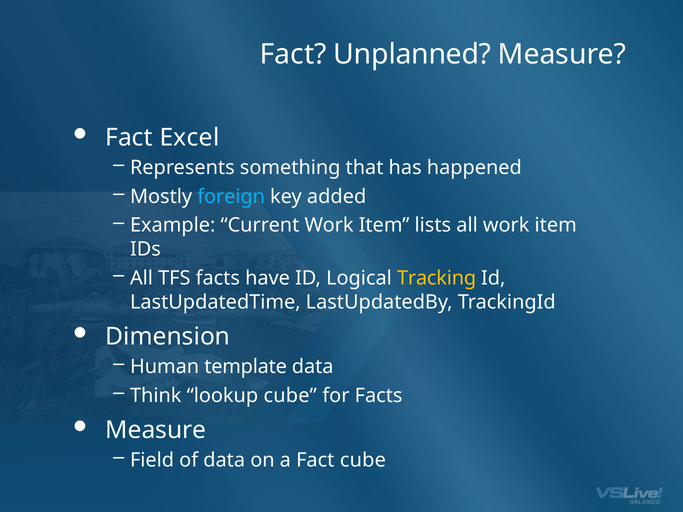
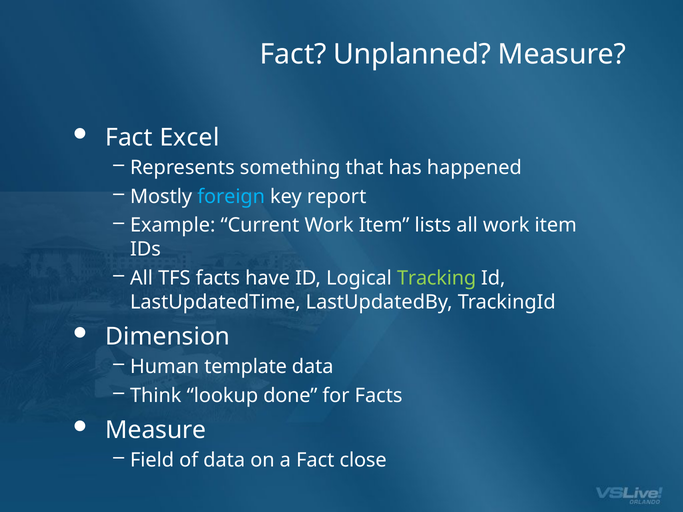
added: added -> report (337, 197)
Tracking colour: yellow -> light green (437, 278)
lookup cube: cube -> done (290, 396)
Fact cube: cube -> close (363, 460)
